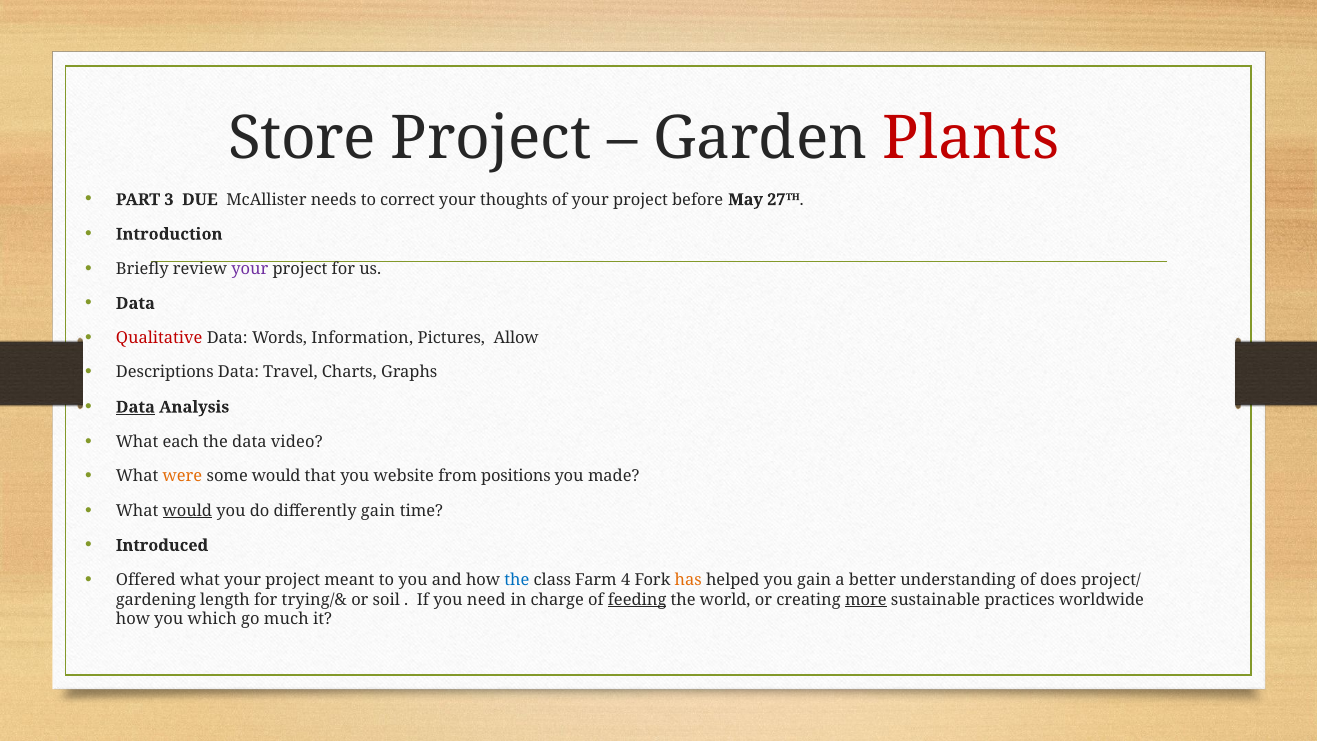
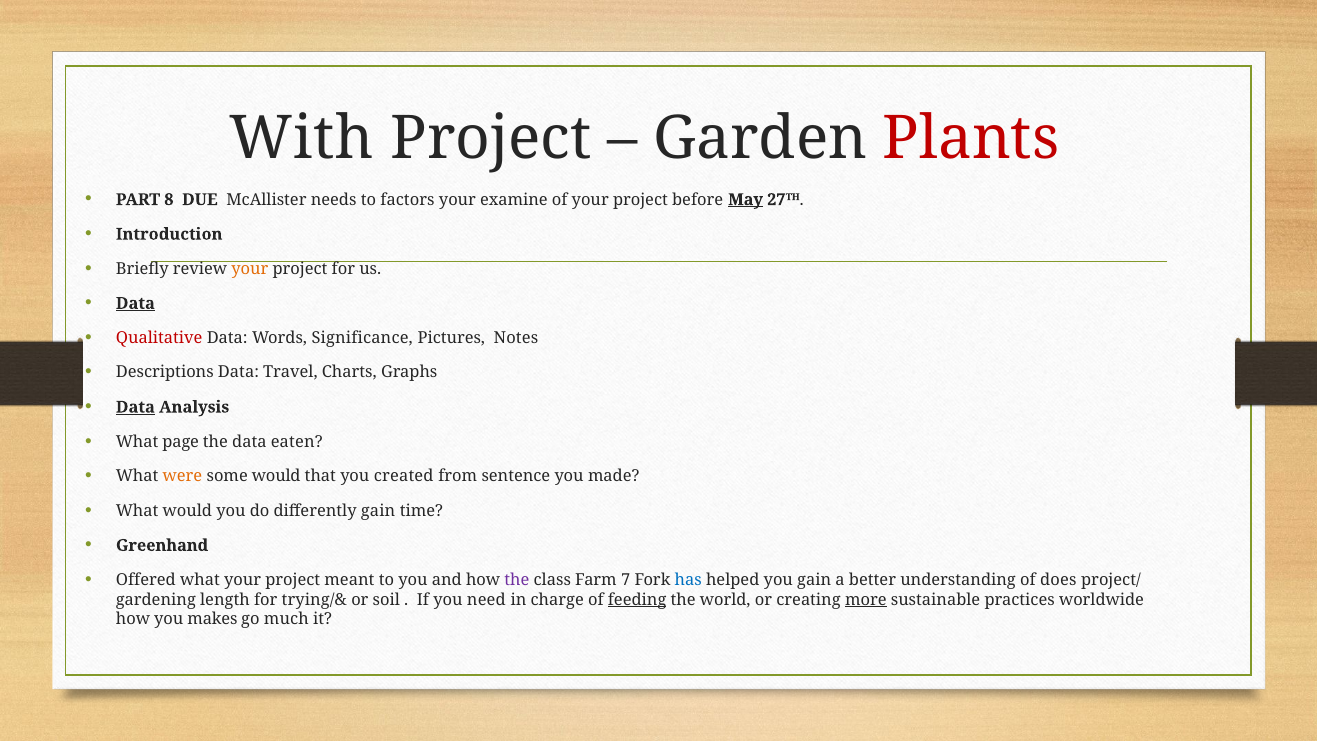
Store: Store -> With (302, 139)
3: 3 -> 8 (169, 200)
correct: correct -> factors (407, 200)
thoughts: thoughts -> examine (514, 200)
May underline: none -> present (746, 200)
your colour: purple -> orange (250, 269)
Data underline: none -> present (135, 303)
Information: Information -> Significance (362, 338)
Allow: Allow -> Notes (516, 338)
each: each -> page (181, 442)
video: video -> eaten (297, 442)
website: website -> created (404, 476)
positions: positions -> sentence (516, 476)
would underline: present -> none (187, 511)
Introduced: Introduced -> Greenhand (162, 545)
the colour: blue -> purple (517, 580)
4: 4 -> 7 (626, 580)
has colour: orange -> blue (688, 580)
which: which -> makes (212, 619)
